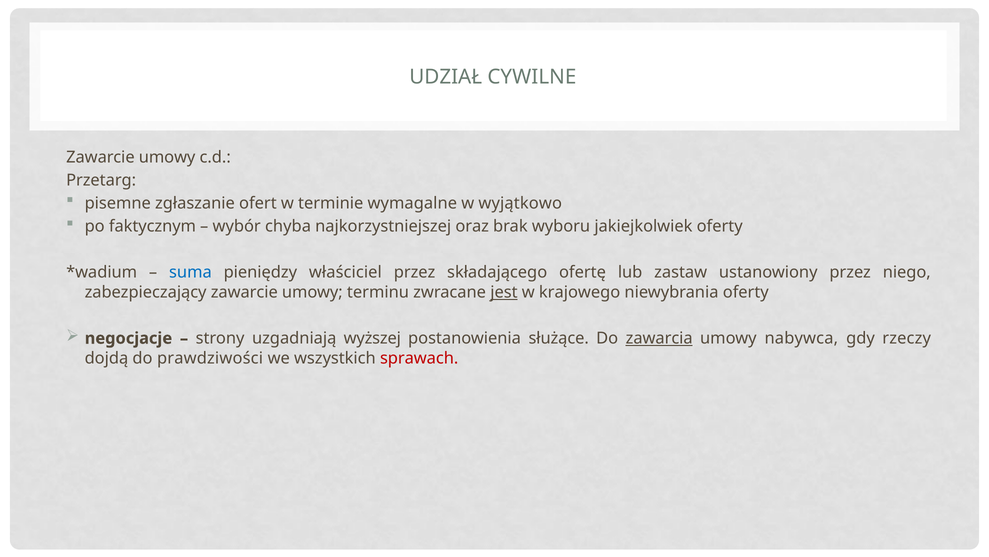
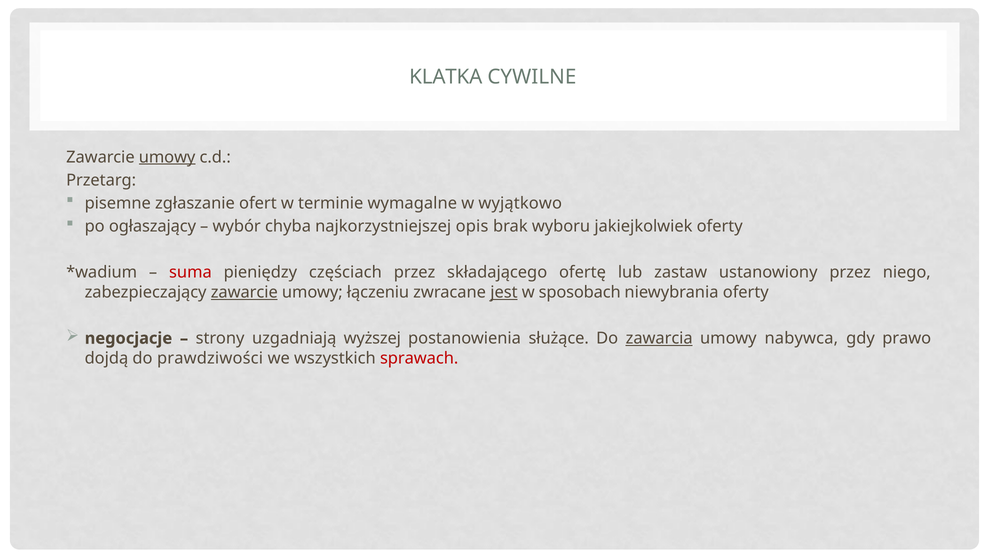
UDZIAŁ: UDZIAŁ -> KLATKA (446, 77)
umowy underline: none -> present (167, 157)
faktycznym: faktycznym -> ogłaszający (152, 226)
oraz: oraz -> opis (472, 226)
suma colour: blue -> red (190, 272)
właściciel: właściciel -> częściach (345, 272)
zawarcie underline: none -> present (244, 292)
terminu: terminu -> łączeniu (378, 292)
krajowego: krajowego -> sposobach (580, 292)
rzeczy: rzeczy -> prawo (907, 338)
